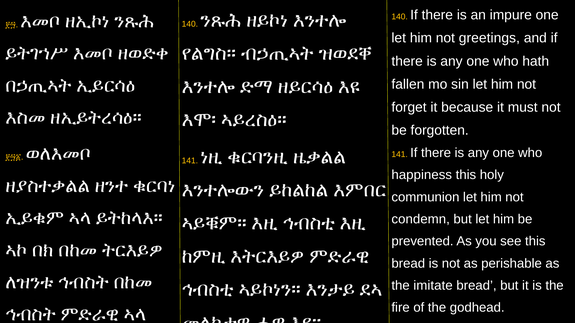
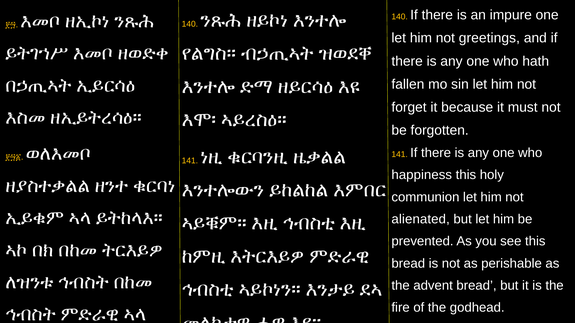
condemn: condemn -> alienated (421, 219)
imitate: imitate -> advent (433, 286)
